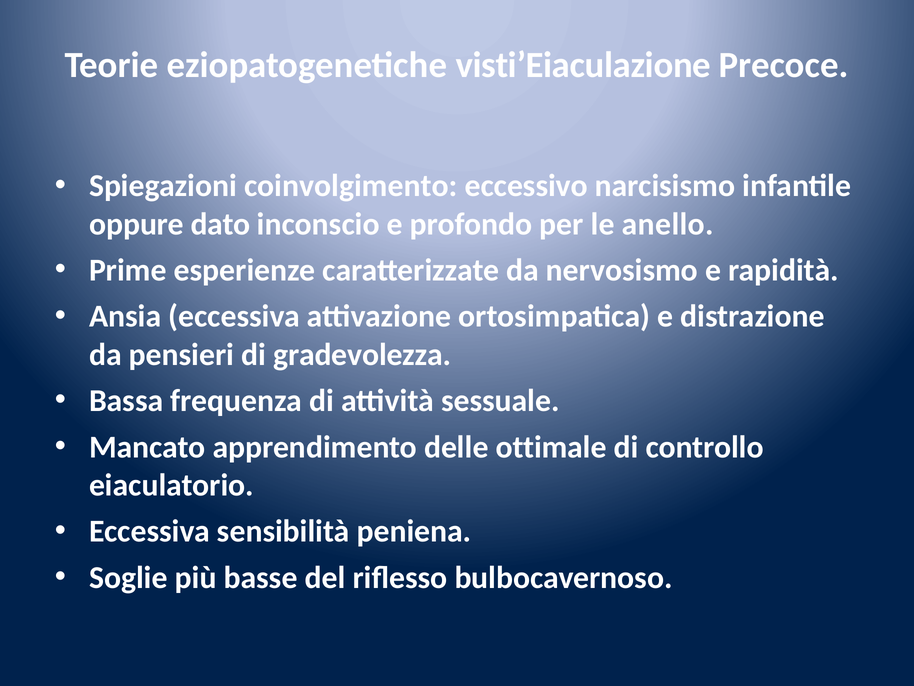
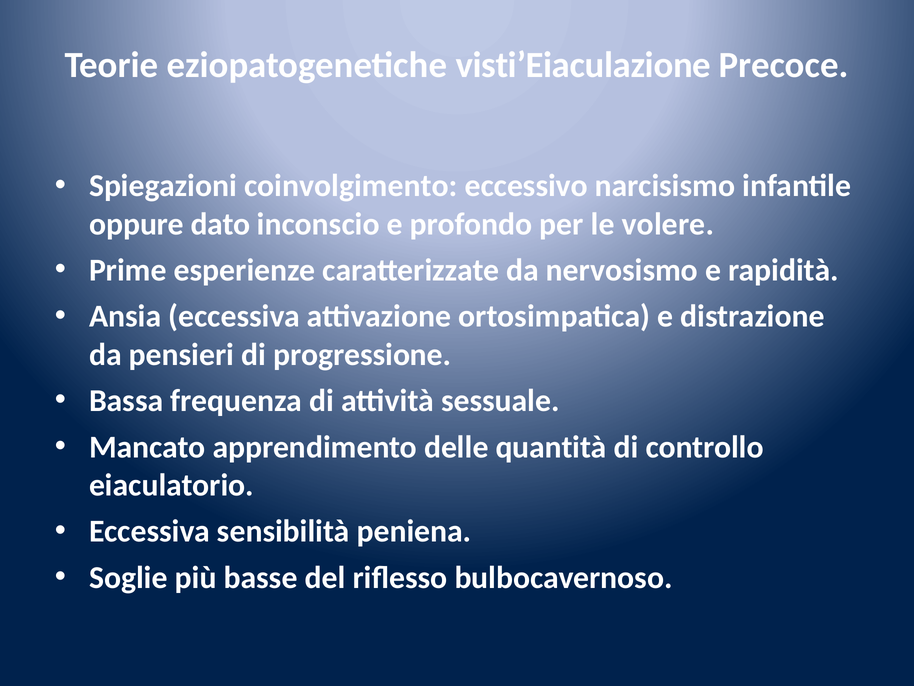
anello: anello -> volere (668, 224)
gradevolezza: gradevolezza -> progressione (362, 354)
ottimale: ottimale -> quantità (551, 447)
